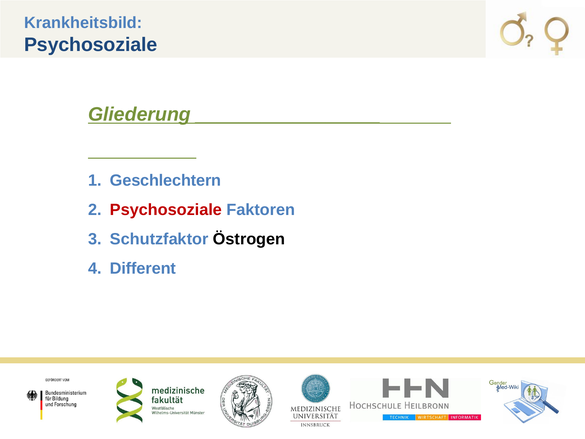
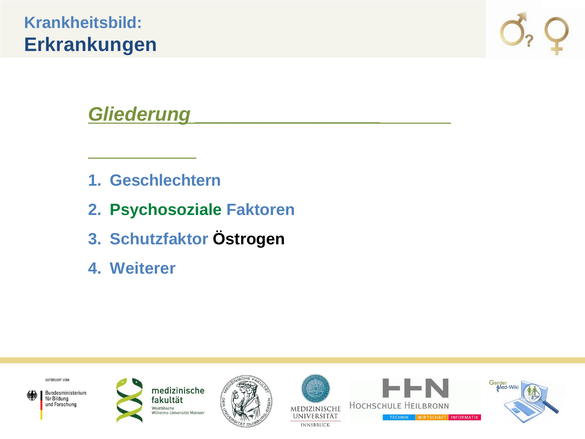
Psychosoziale: Psychosoziale -> Erkrankungen (91, 45)
Psychosoziale colour: red -> green (166, 210)
Different: Different -> Weiterer (143, 268)
